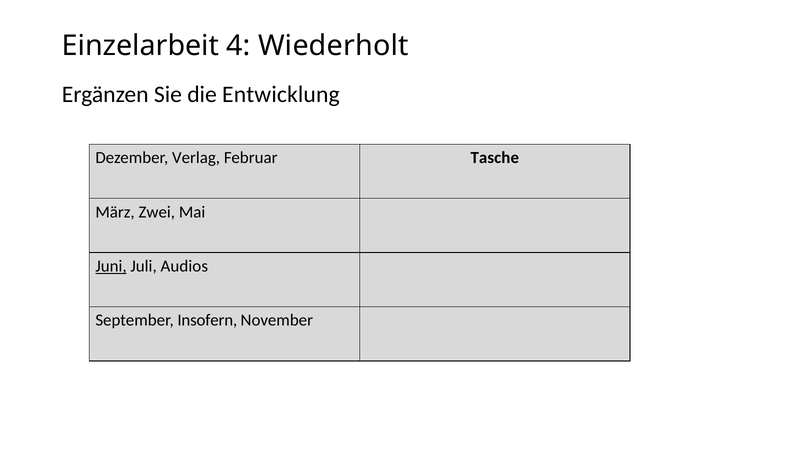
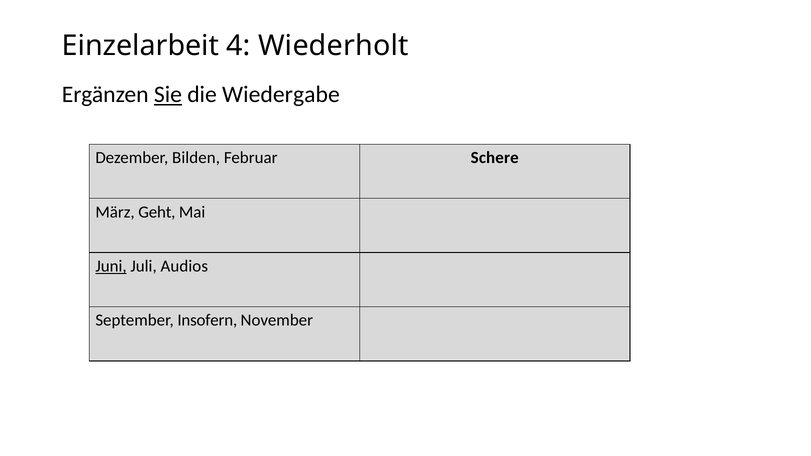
Sie underline: none -> present (168, 95)
Entwicklung: Entwicklung -> Wiedergabe (281, 95)
Verlag: Verlag -> Bilden (196, 158)
Tasche: Tasche -> Schere (495, 158)
Zwei: Zwei -> Geht (157, 212)
